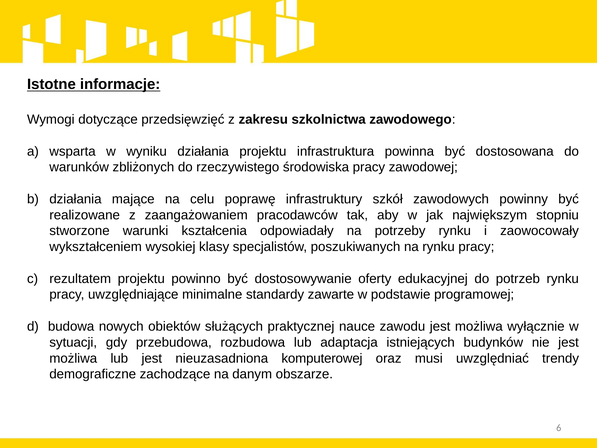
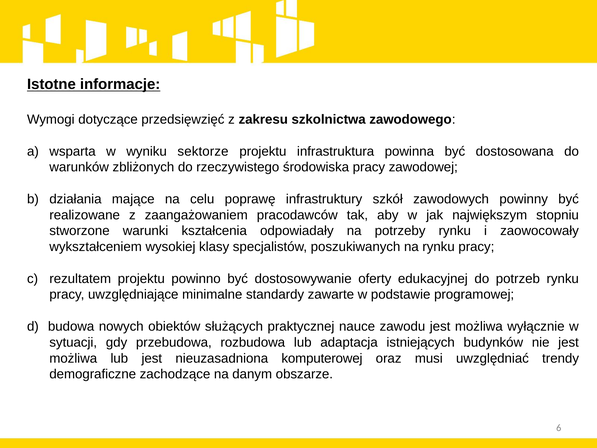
wyniku działania: działania -> sektorze (203, 151)
